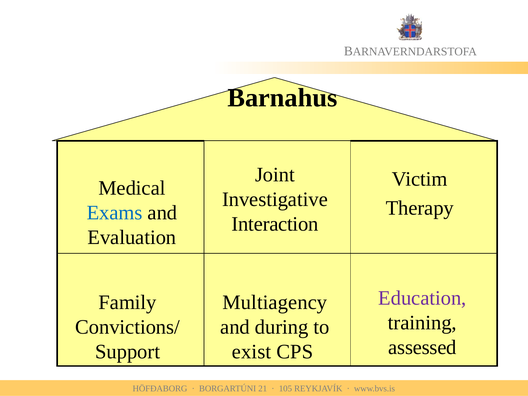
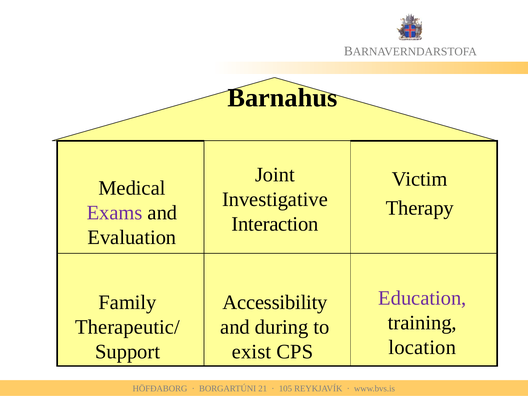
Exams colour: blue -> purple (115, 213)
Multiagency: Multiagency -> Accessibility (275, 302)
Convictions/: Convictions/ -> Therapeutic/ (128, 327)
assessed: assessed -> location (422, 347)
